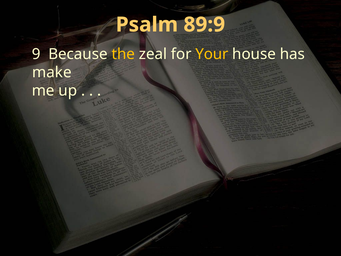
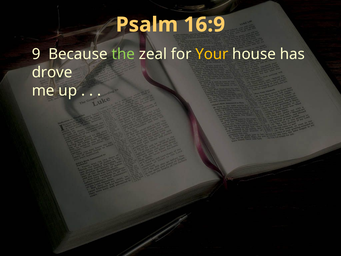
89:9: 89:9 -> 16:9 (204, 25)
the colour: yellow -> light green (123, 54)
make: make -> drove (52, 72)
